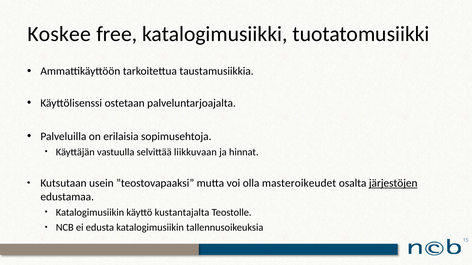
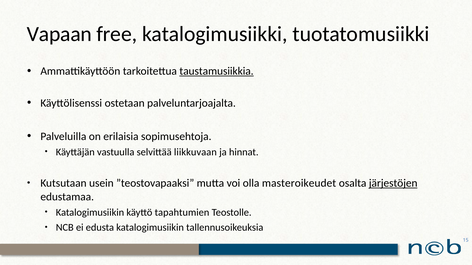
Koskee: Koskee -> Vapaan (59, 34)
taustamusiikkia underline: none -> present (217, 71)
kustantajalta: kustantajalta -> tapahtumien (182, 213)
